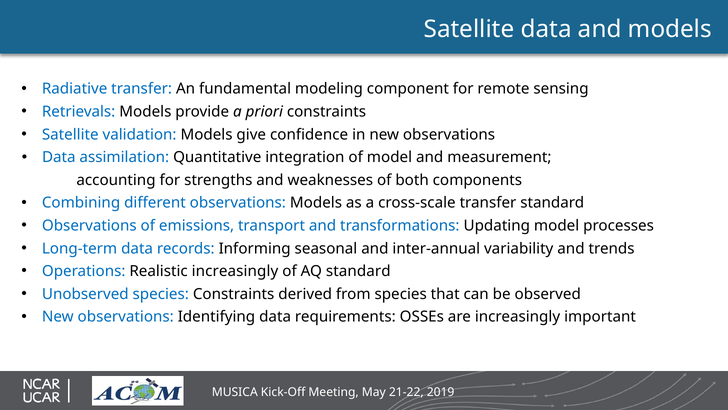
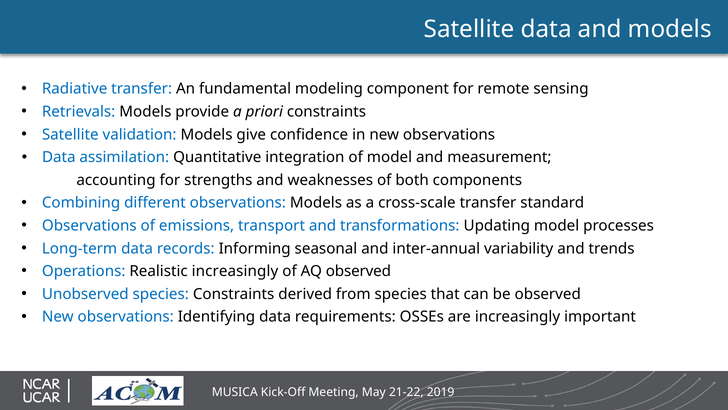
AQ standard: standard -> observed (358, 271)
